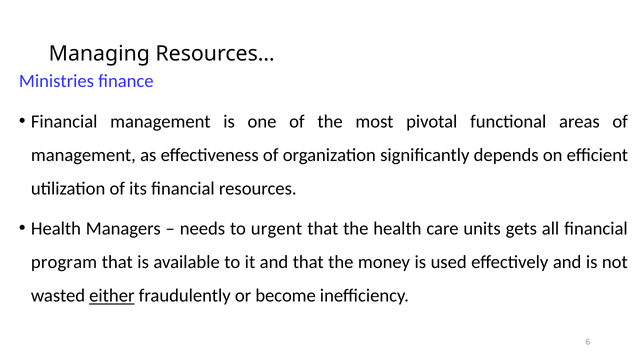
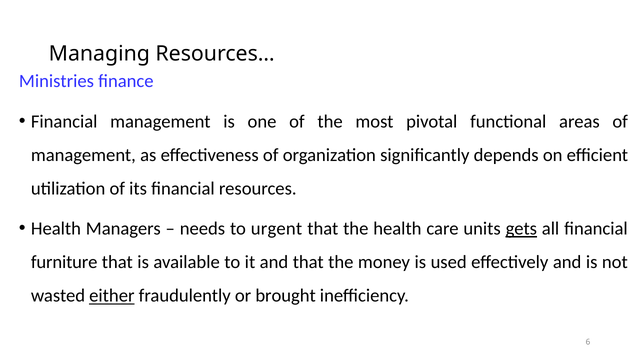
gets underline: none -> present (521, 229)
program: program -> furniture (64, 263)
become: become -> brought (286, 296)
